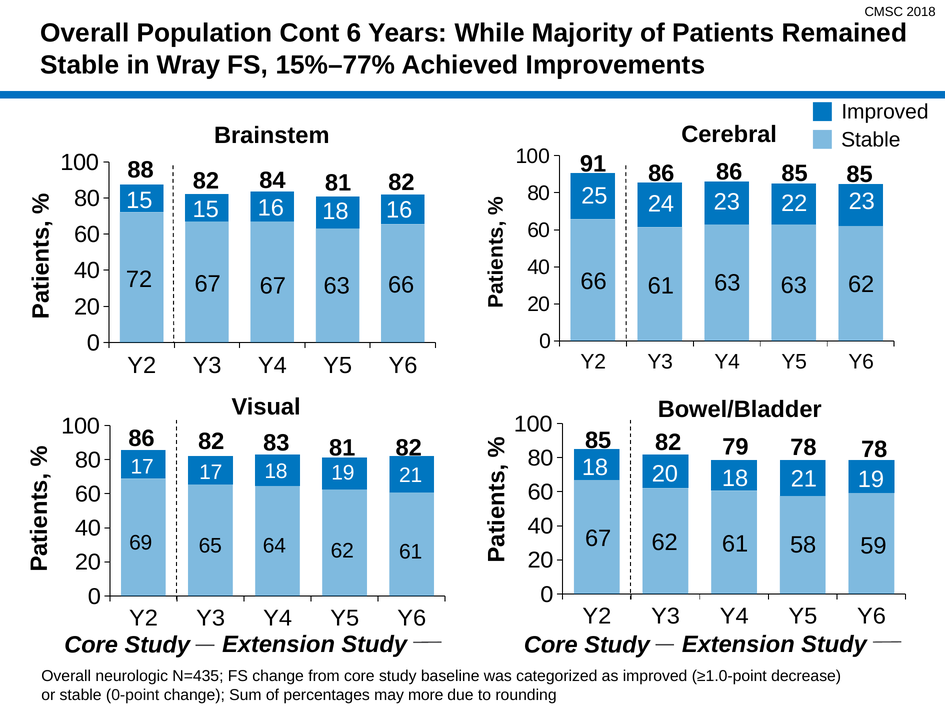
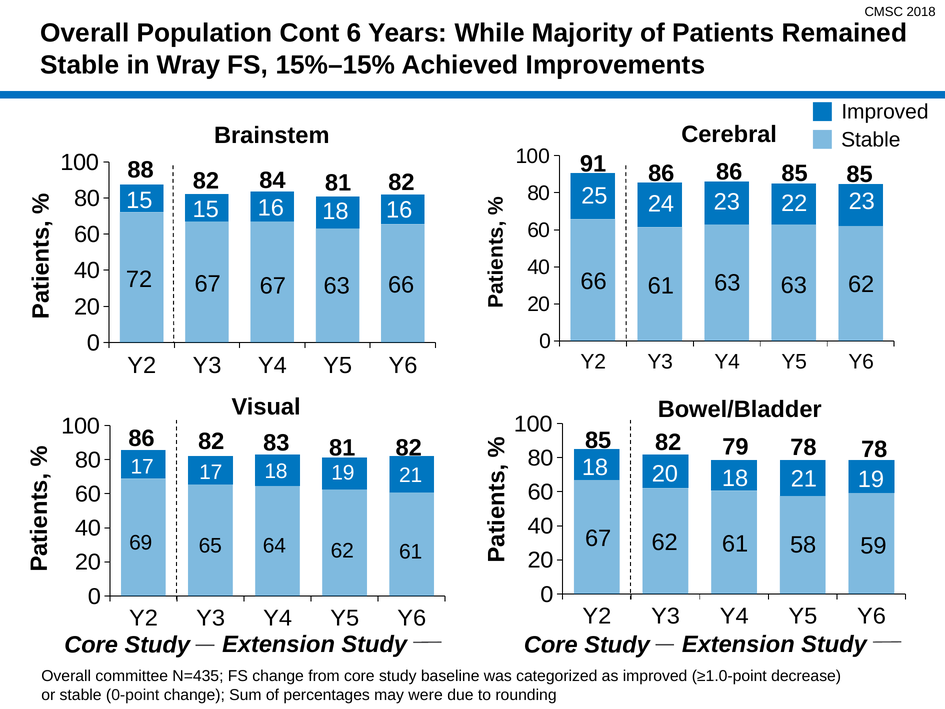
15%–77%: 15%–77% -> 15%–15% (335, 65)
neurologic: neurologic -> committee (132, 676)
more: more -> were (426, 695)
